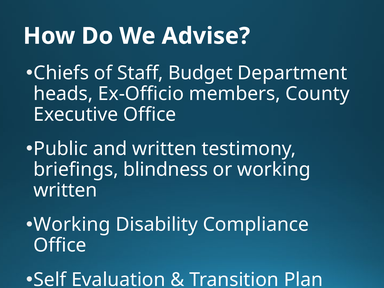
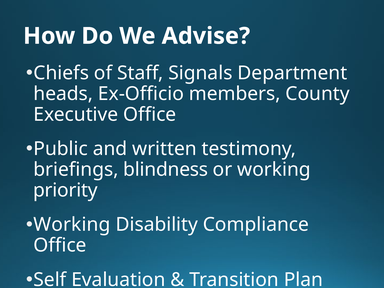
Budget: Budget -> Signals (200, 73)
written: written -> priority (65, 190)
